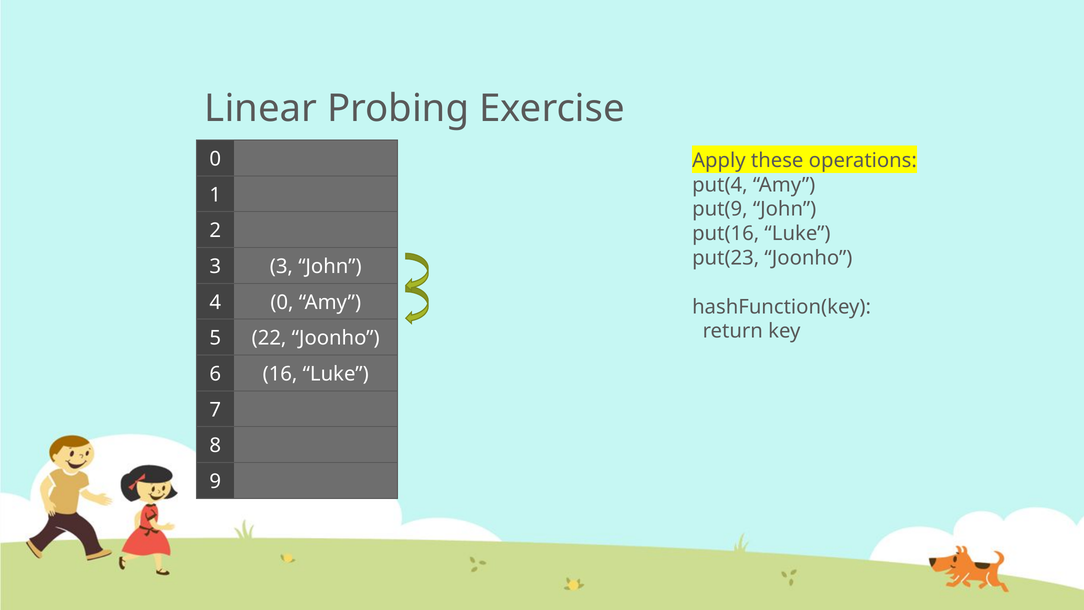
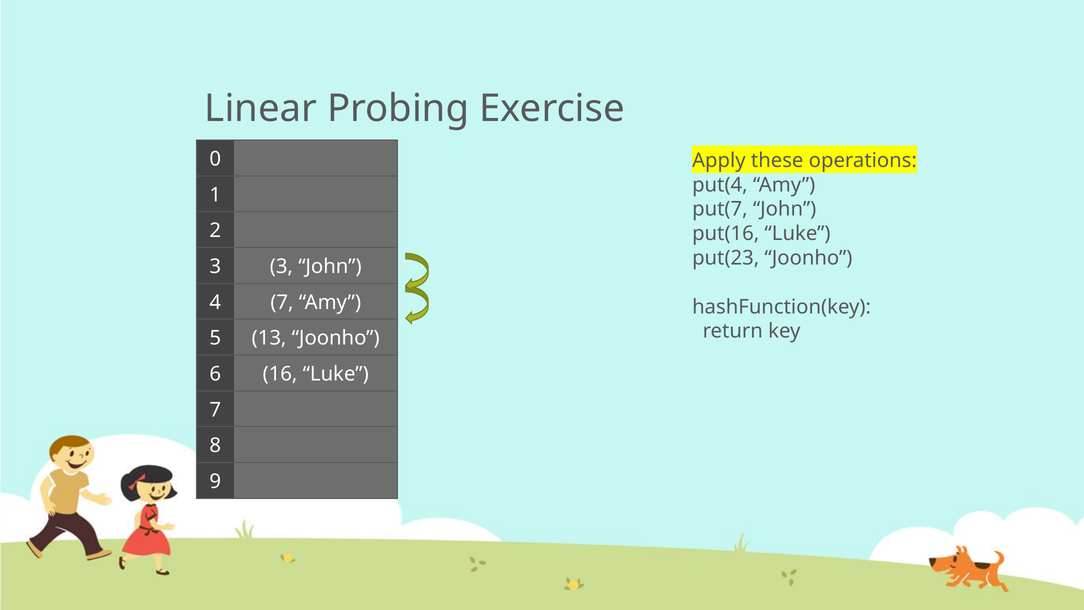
put(9: put(9 -> put(7 (720, 209)
4 0: 0 -> 7 (282, 302)
22: 22 -> 13 (269, 338)
